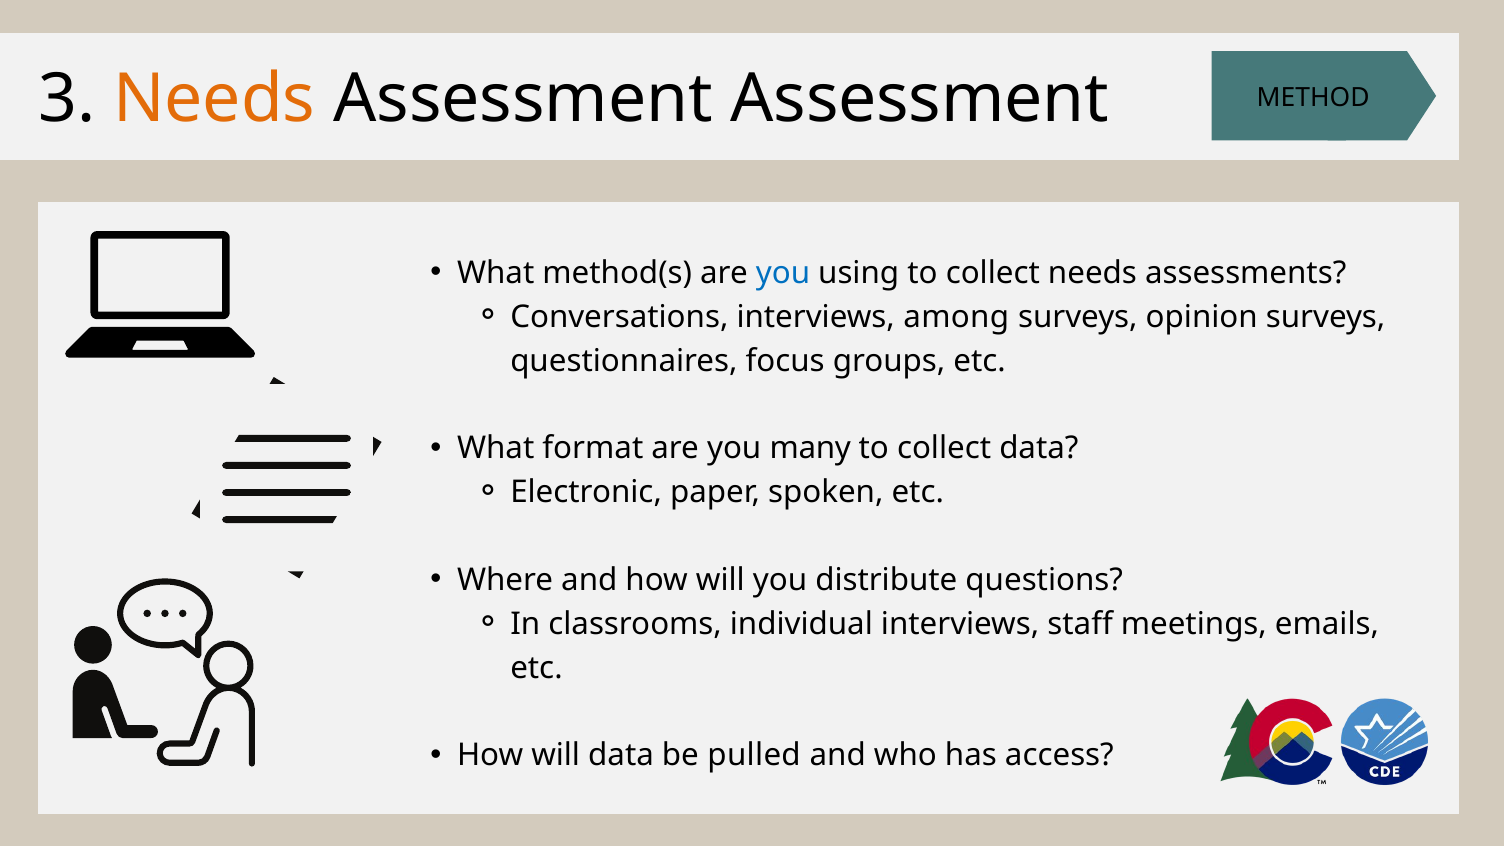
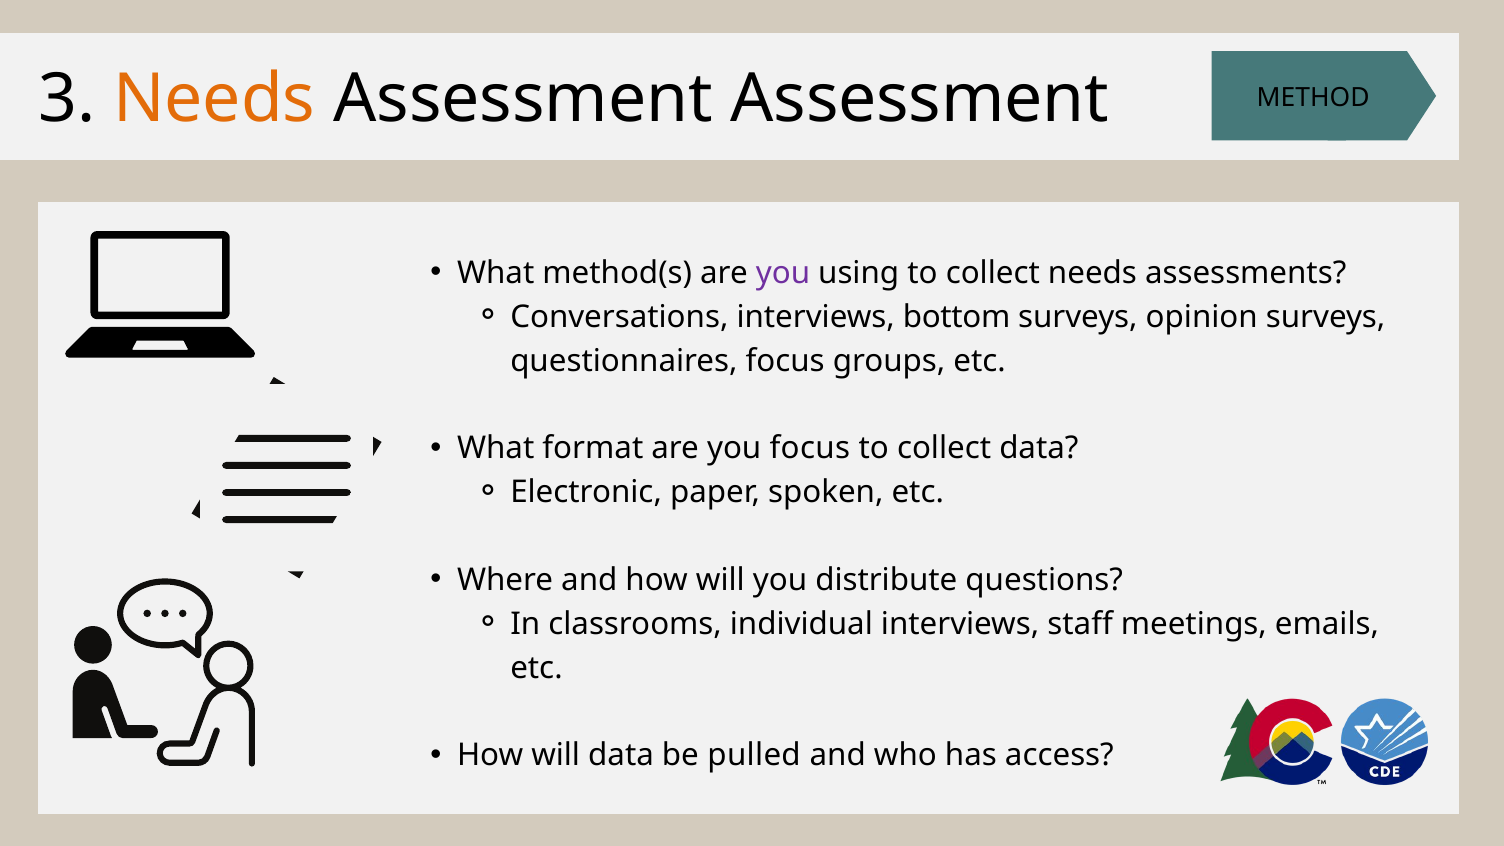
you colour: blue -> purple (783, 273)
among: among -> bottom (957, 317)
you many: many -> focus (810, 449)
